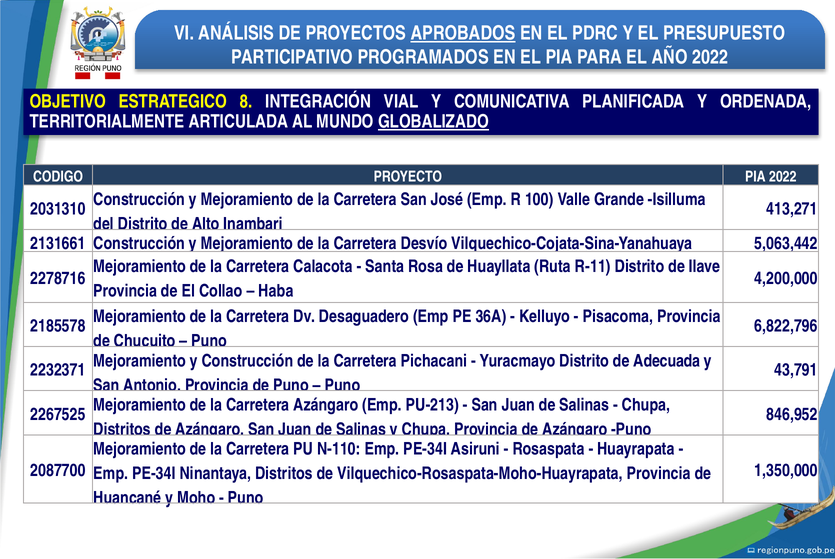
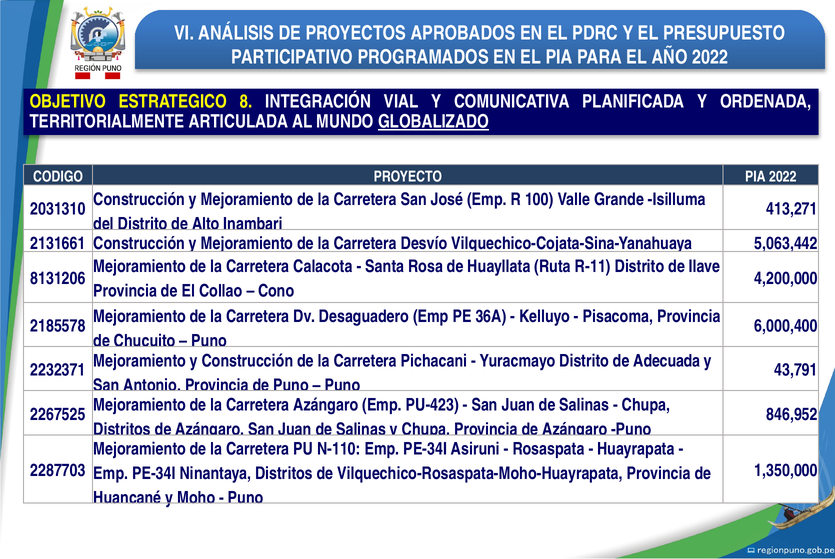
APROBADOS underline: present -> none (463, 33)
2278716: 2278716 -> 8131206 (58, 279)
Haba: Haba -> Cono (276, 291)
6,822,796: 6,822,796 -> 6,000,400 (786, 326)
PU-213: PU-213 -> PU-423 (432, 405)
2087700: 2087700 -> 2287703 (58, 470)
